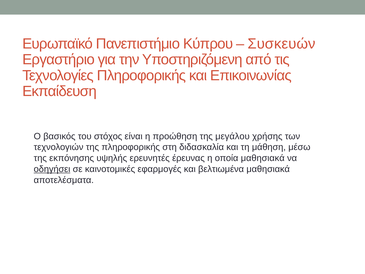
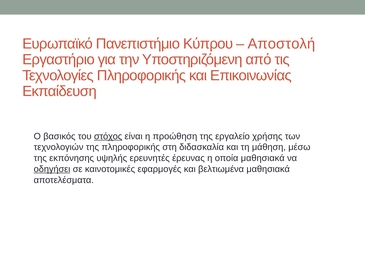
Συσκευών: Συσκευών -> Αποστολή (282, 44)
στόχος underline: none -> present (108, 136)
μεγάλου: μεγάλου -> εργαλείο (233, 136)
